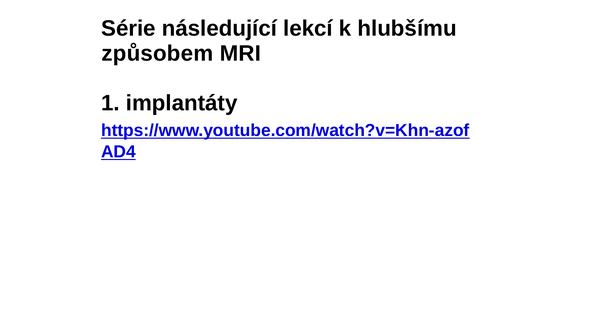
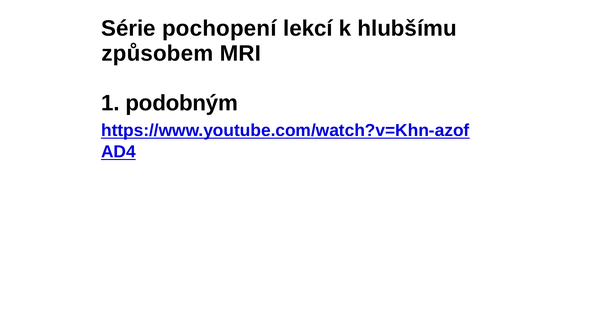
následující: následující -> pochopení (219, 29)
implantáty: implantáty -> podobným (182, 103)
